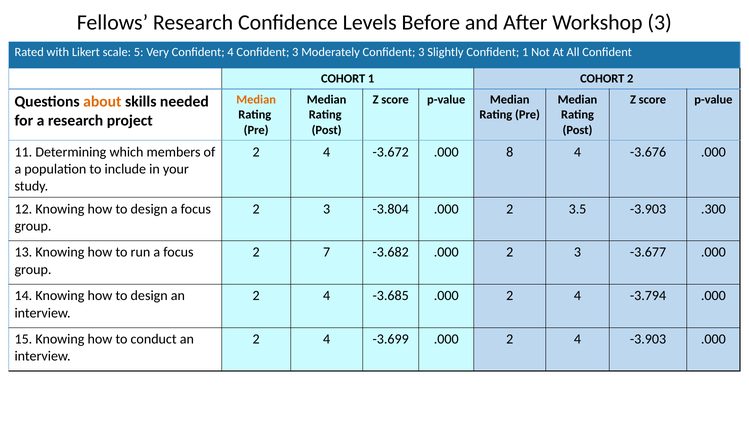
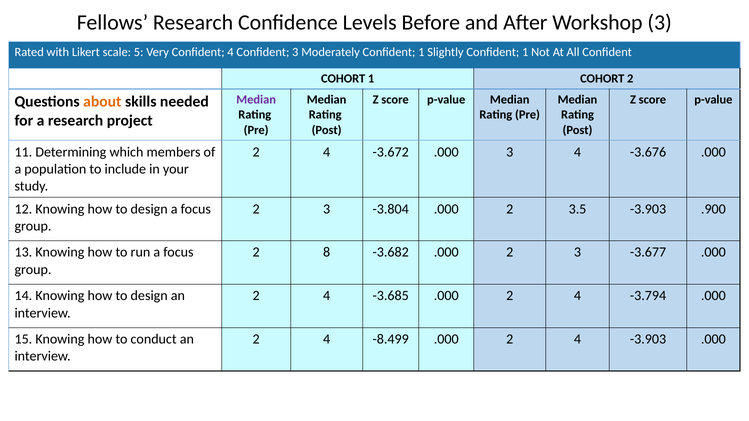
Moderately Confident 3: 3 -> 1 (421, 52)
Median colour: orange -> purple (256, 100)
.000 8: 8 -> 3 (510, 152)
.300: .300 -> .900 (713, 209)
7: 7 -> 8 (327, 253)
-3.699: -3.699 -> -8.499 (391, 339)
